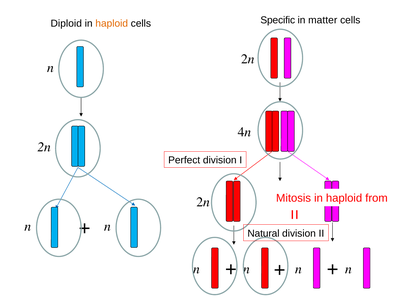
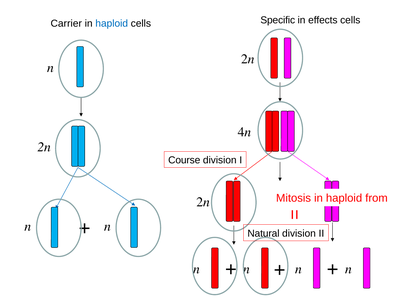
matter: matter -> effects (323, 20)
Diploid: Diploid -> Carrier (66, 23)
haploid colour: orange -> blue (112, 23)
Perfect: Perfect -> Course (184, 160)
